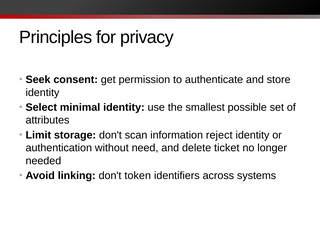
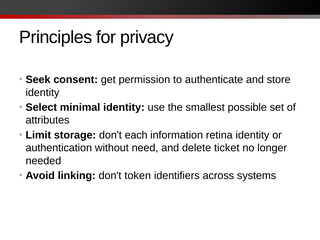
scan: scan -> each (136, 135)
reject: reject -> retina (219, 135)
